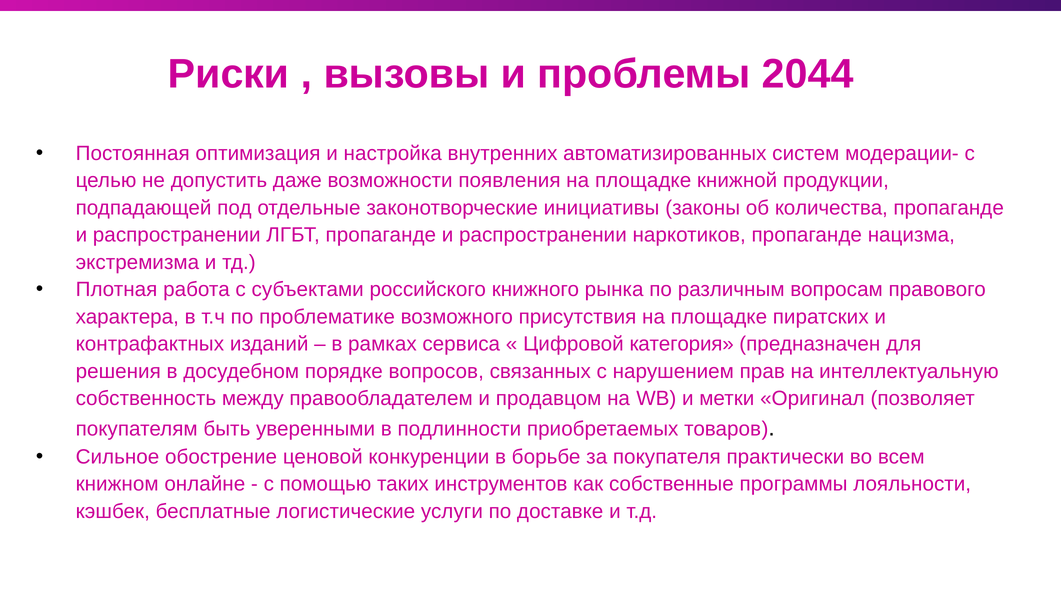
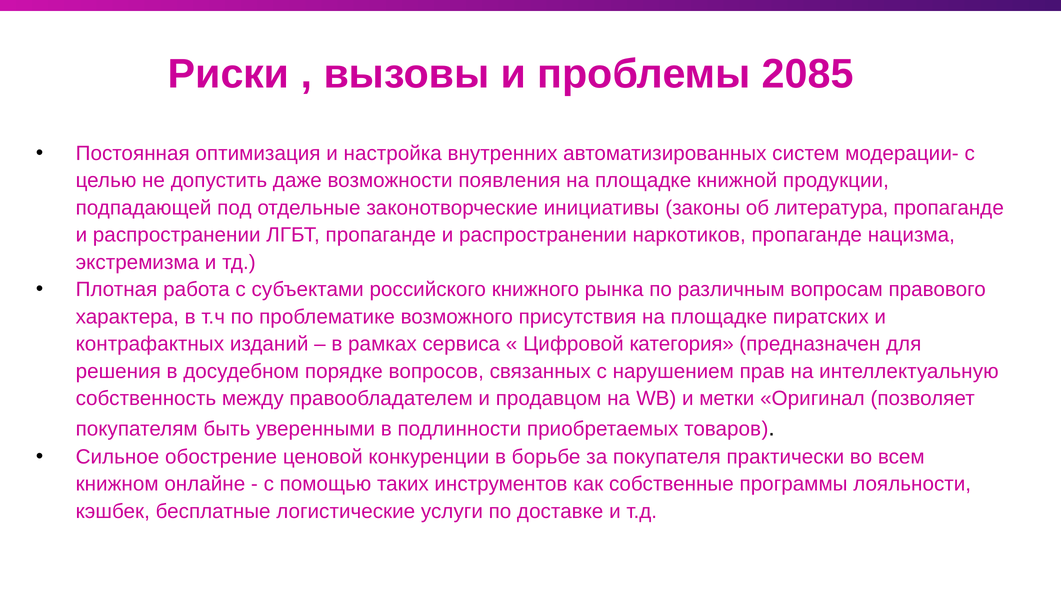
2044: 2044 -> 2085 (808, 74)
количества: количества -> литература (831, 208)
